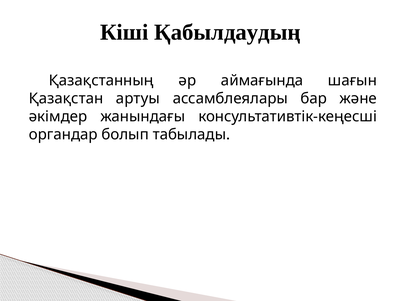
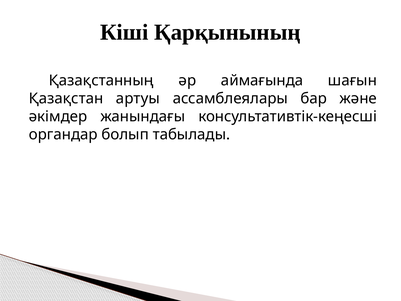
Қабылдаудың: Қабылдаудың -> Қарқынының (227, 32)
